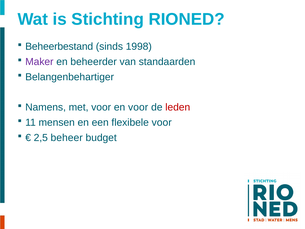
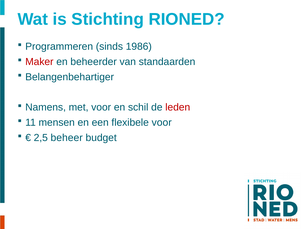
Beheerbestand: Beheerbestand -> Programmeren (59, 46)
1998: 1998 -> 1986 (139, 46)
Maker colour: purple -> red (39, 62)
en voor: voor -> schil (138, 107)
